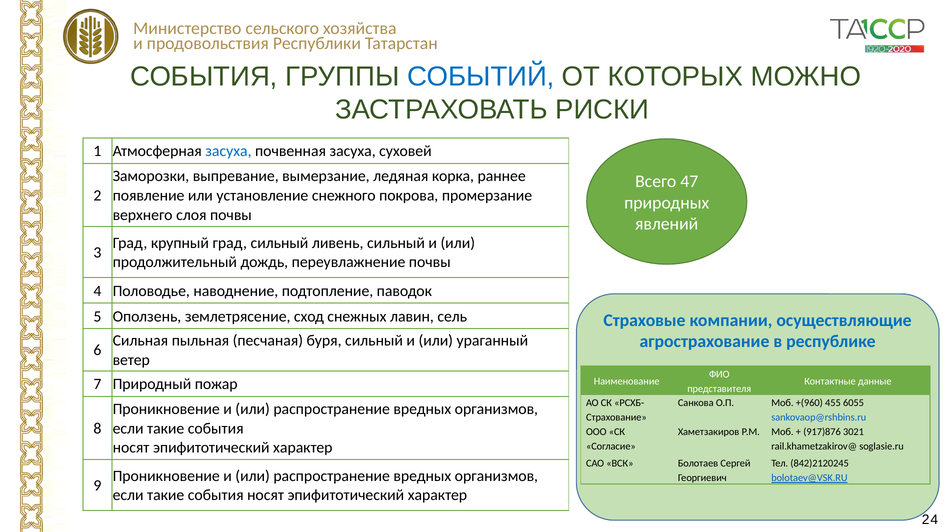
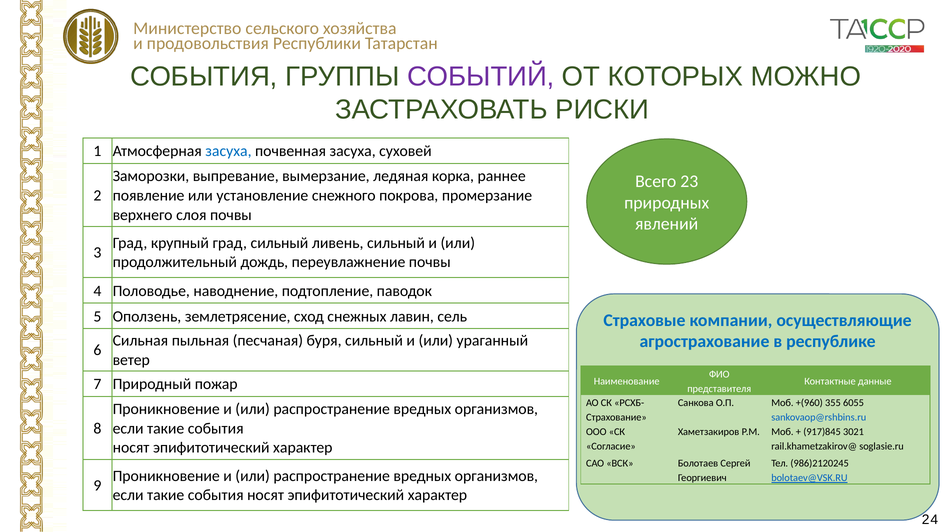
СОБЫТИЙ colour: blue -> purple (481, 77)
47: 47 -> 23 (689, 181)
455: 455 -> 355 (833, 403)
917)876: 917)876 -> 917)845 (822, 432)
842)2120245: 842)2120245 -> 986)2120245 (820, 463)
